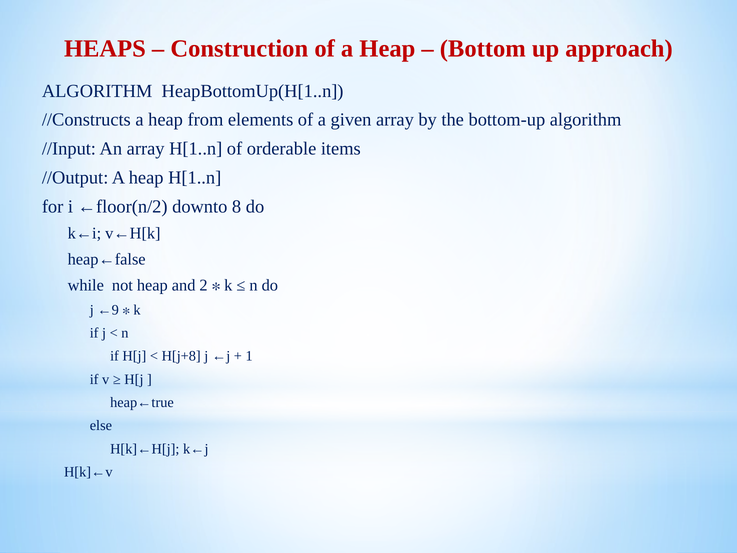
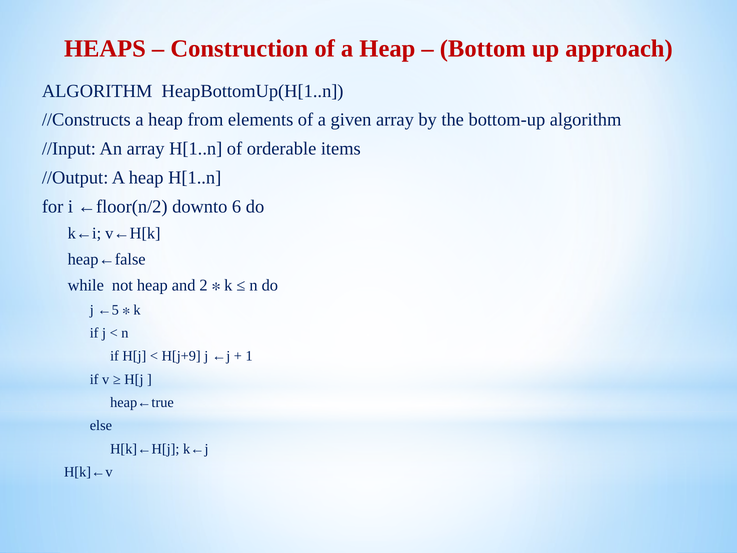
8: 8 -> 6 (237, 206)
←9: ←9 -> ←5 (108, 310)
H[j+8: H[j+8 -> H[j+9 (181, 356)
